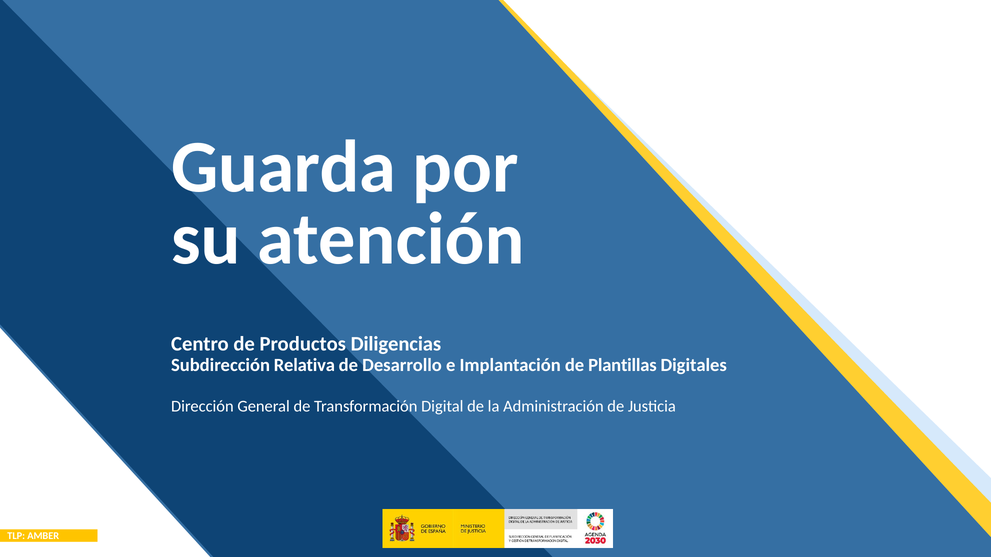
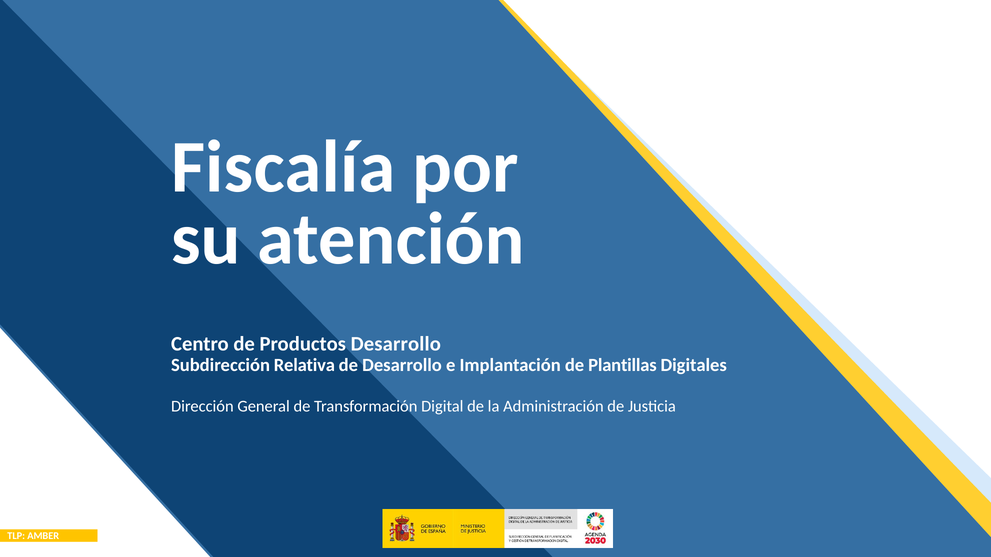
Guarda: Guarda -> Fiscalía (283, 167)
Productos Diligencias: Diligencias -> Desarrollo (396, 344)
